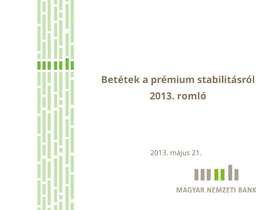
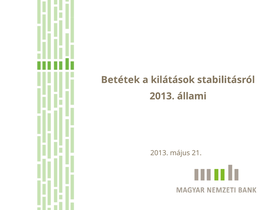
prémium: prémium -> kilátások (173, 80)
romló: romló -> állami (192, 96)
